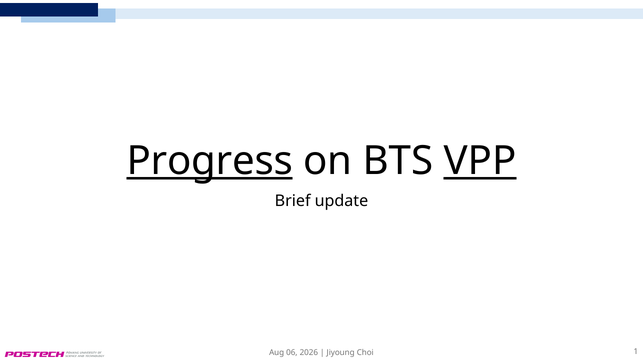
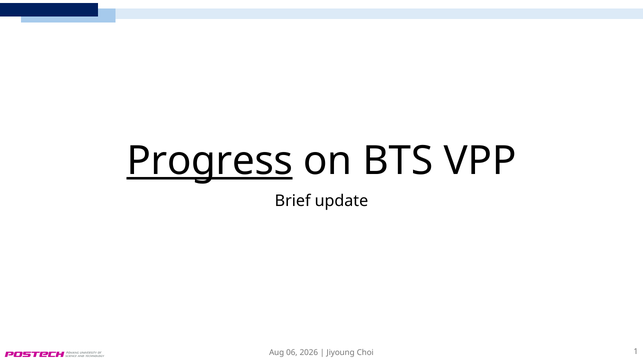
VPP underline: present -> none (480, 161)
